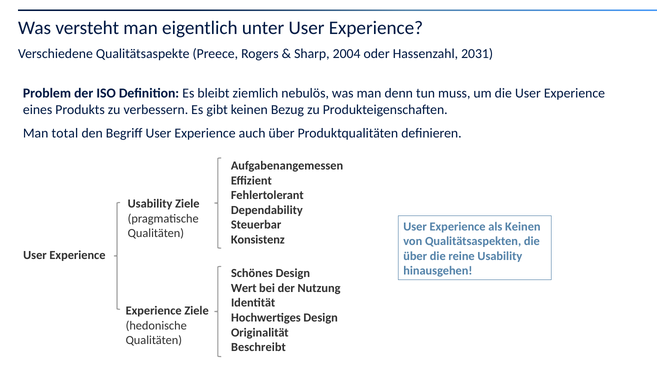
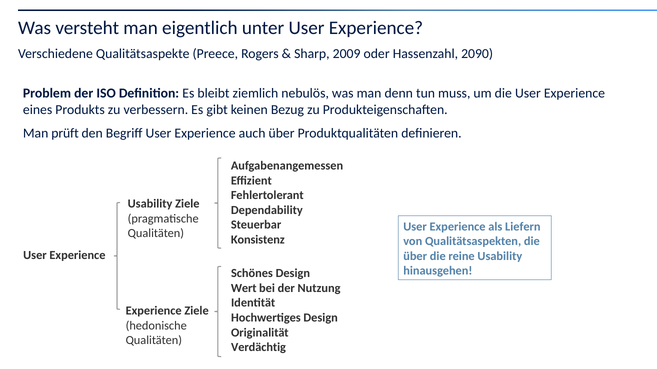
2004: 2004 -> 2009 (347, 54)
2031: 2031 -> 2090 (477, 54)
total: total -> prüft (65, 133)
als Keinen: Keinen -> Liefern (523, 227)
Beschreibt: Beschreibt -> Verdächtig (259, 348)
